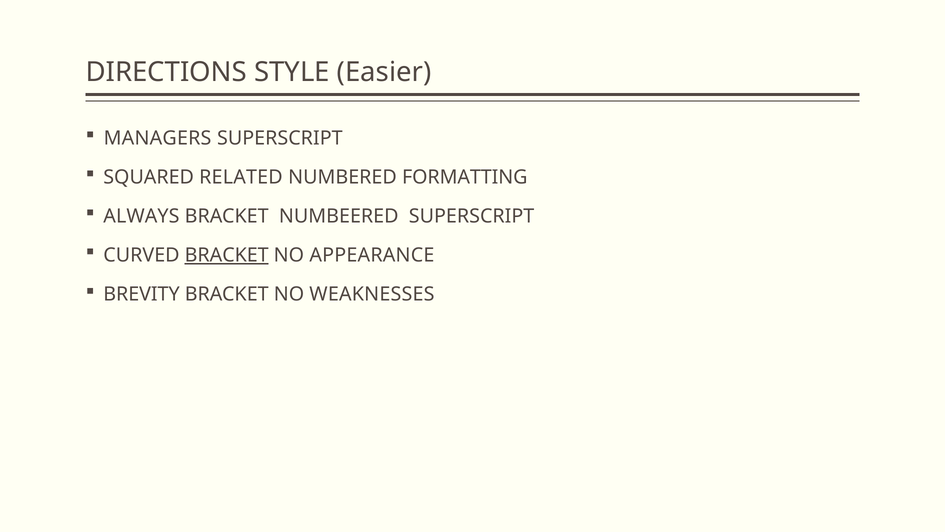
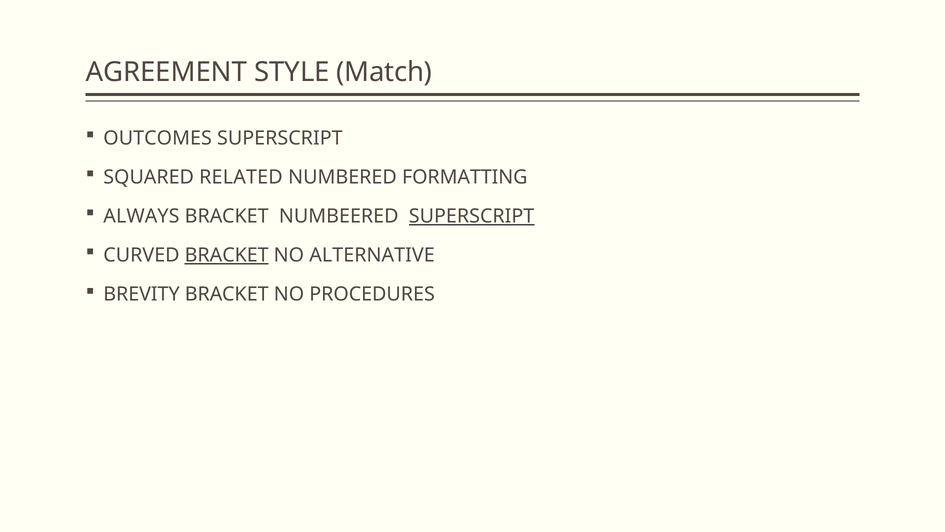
DIRECTIONS: DIRECTIONS -> AGREEMENT (166, 72)
Easier: Easier -> Match (384, 72)
MANAGERS: MANAGERS -> OUTCOMES (158, 138)
SUPERSCRIPT underline: none -> present (472, 216)
APPEARANCE: APPEARANCE -> ALTERNATIVE (372, 255)
WEAKNESSES: WEAKNESSES -> PROCEDURES (372, 294)
